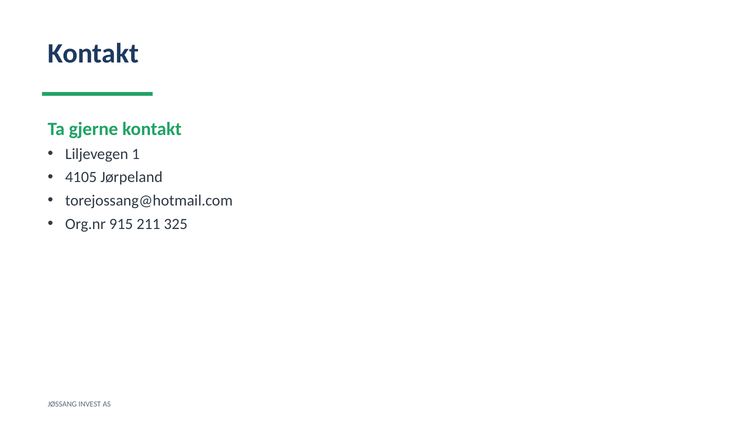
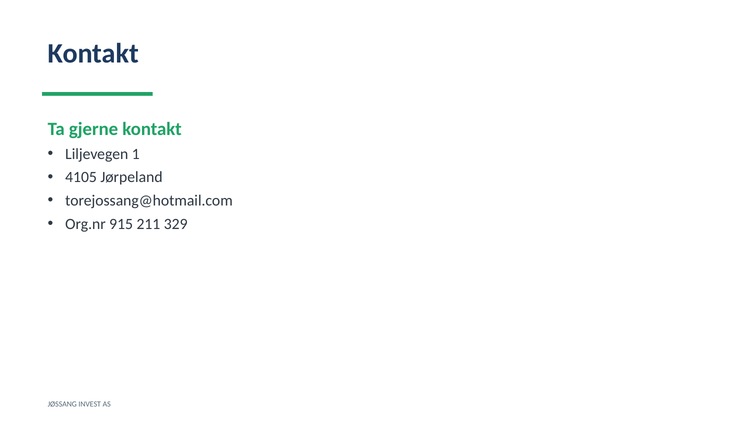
325: 325 -> 329 (176, 224)
